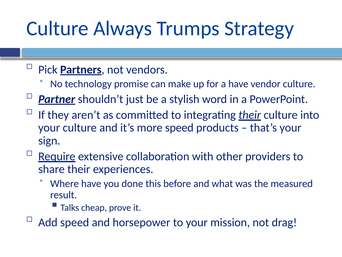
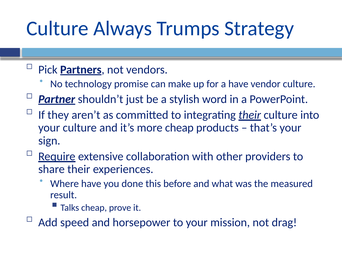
more speed: speed -> cheap (179, 128)
